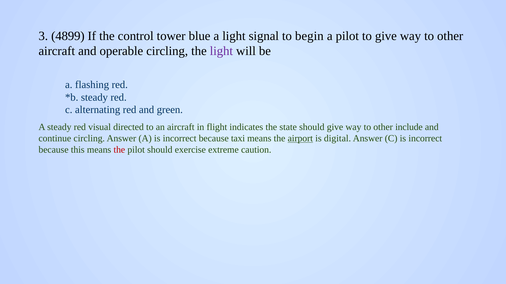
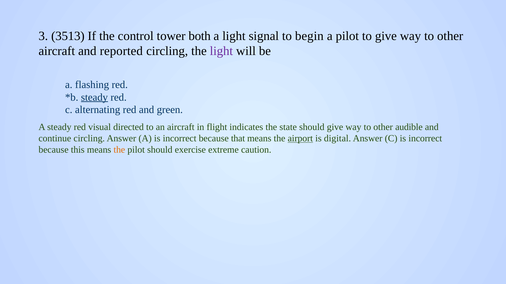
4899: 4899 -> 3513 (68, 36)
blue: blue -> both (200, 36)
operable: operable -> reported (121, 51)
steady underline: none -> present (94, 97)
include: include -> audible (409, 127)
taxi: taxi -> that (238, 139)
the colour: red -> orange (119, 150)
